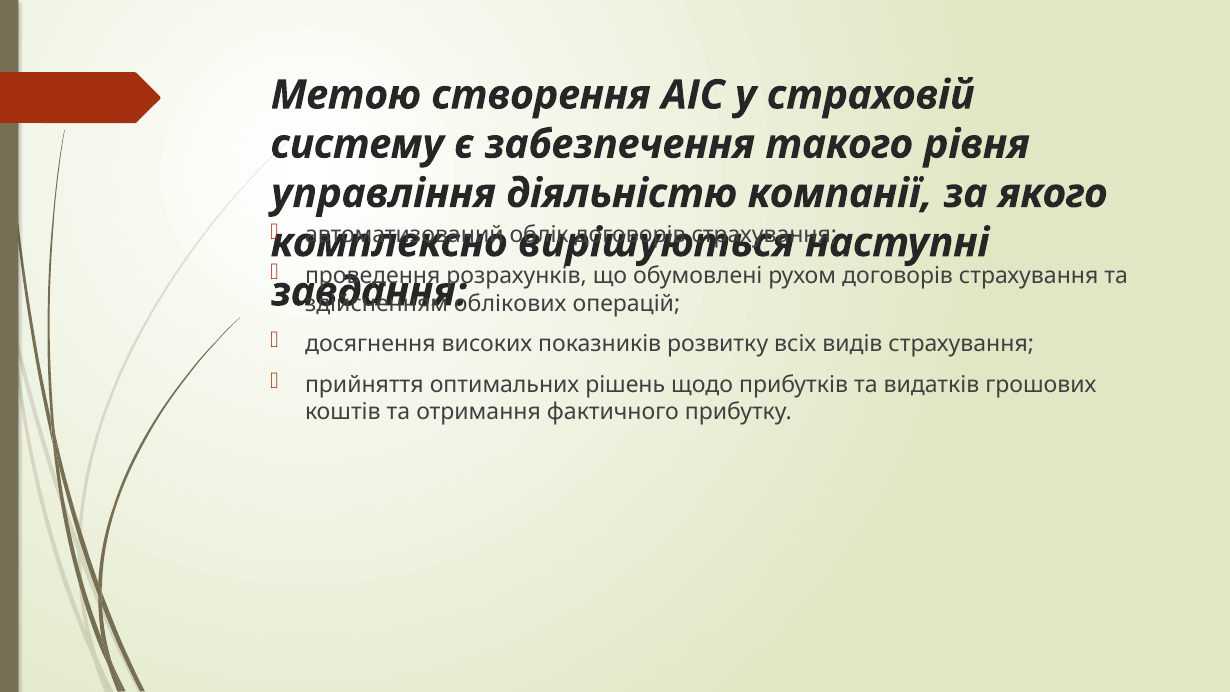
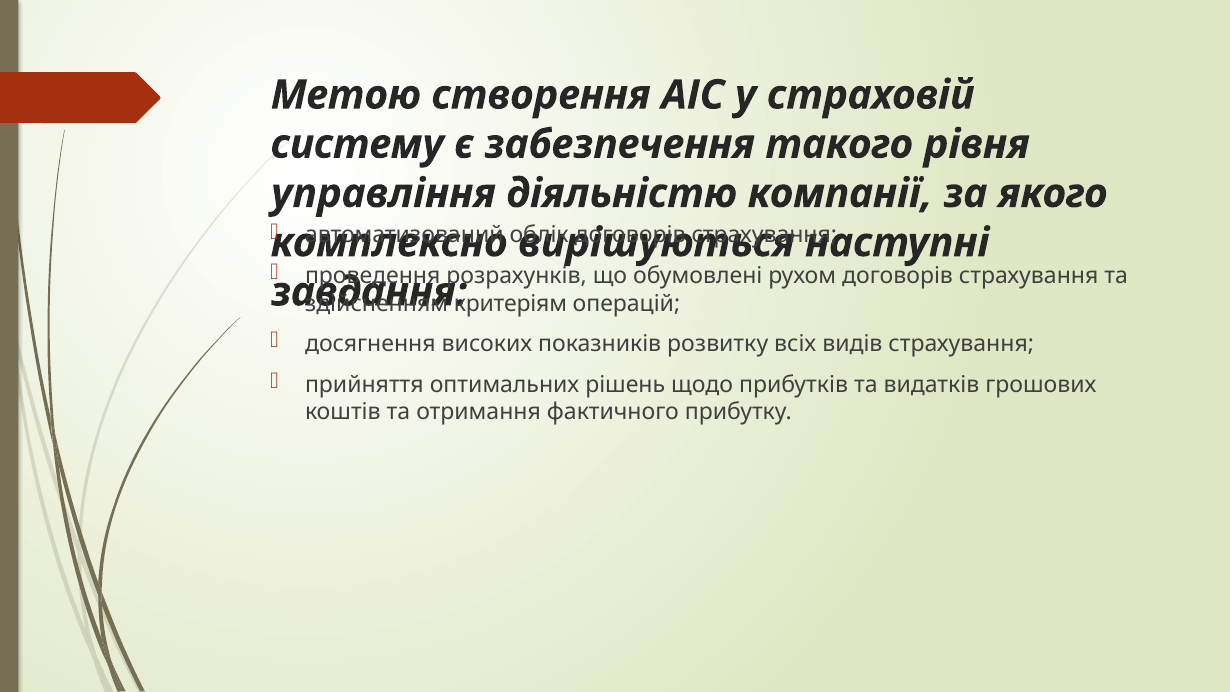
облікових: облікових -> критеріям (510, 303)
